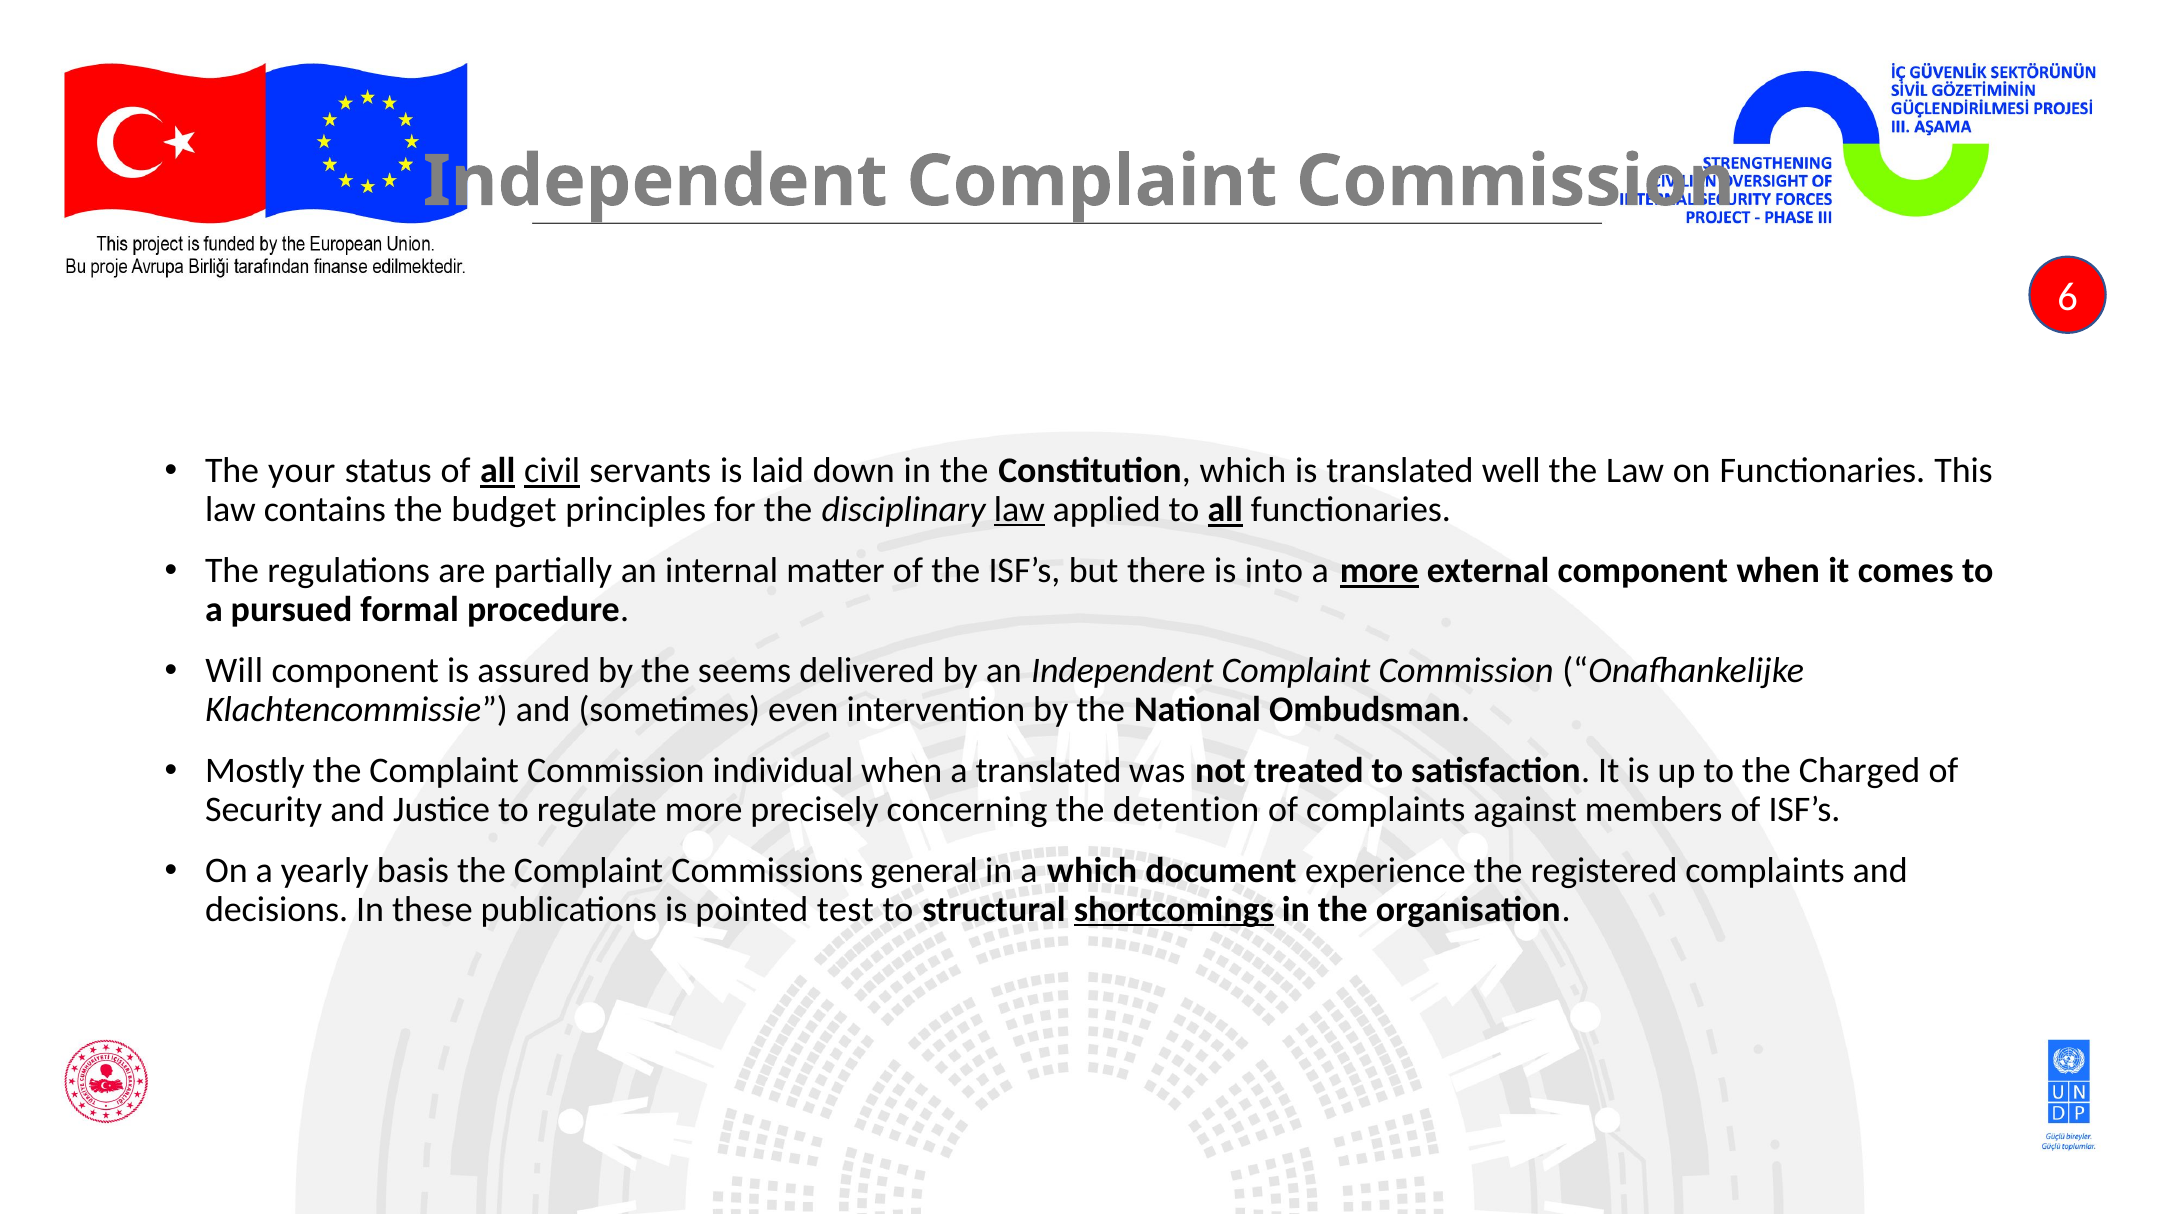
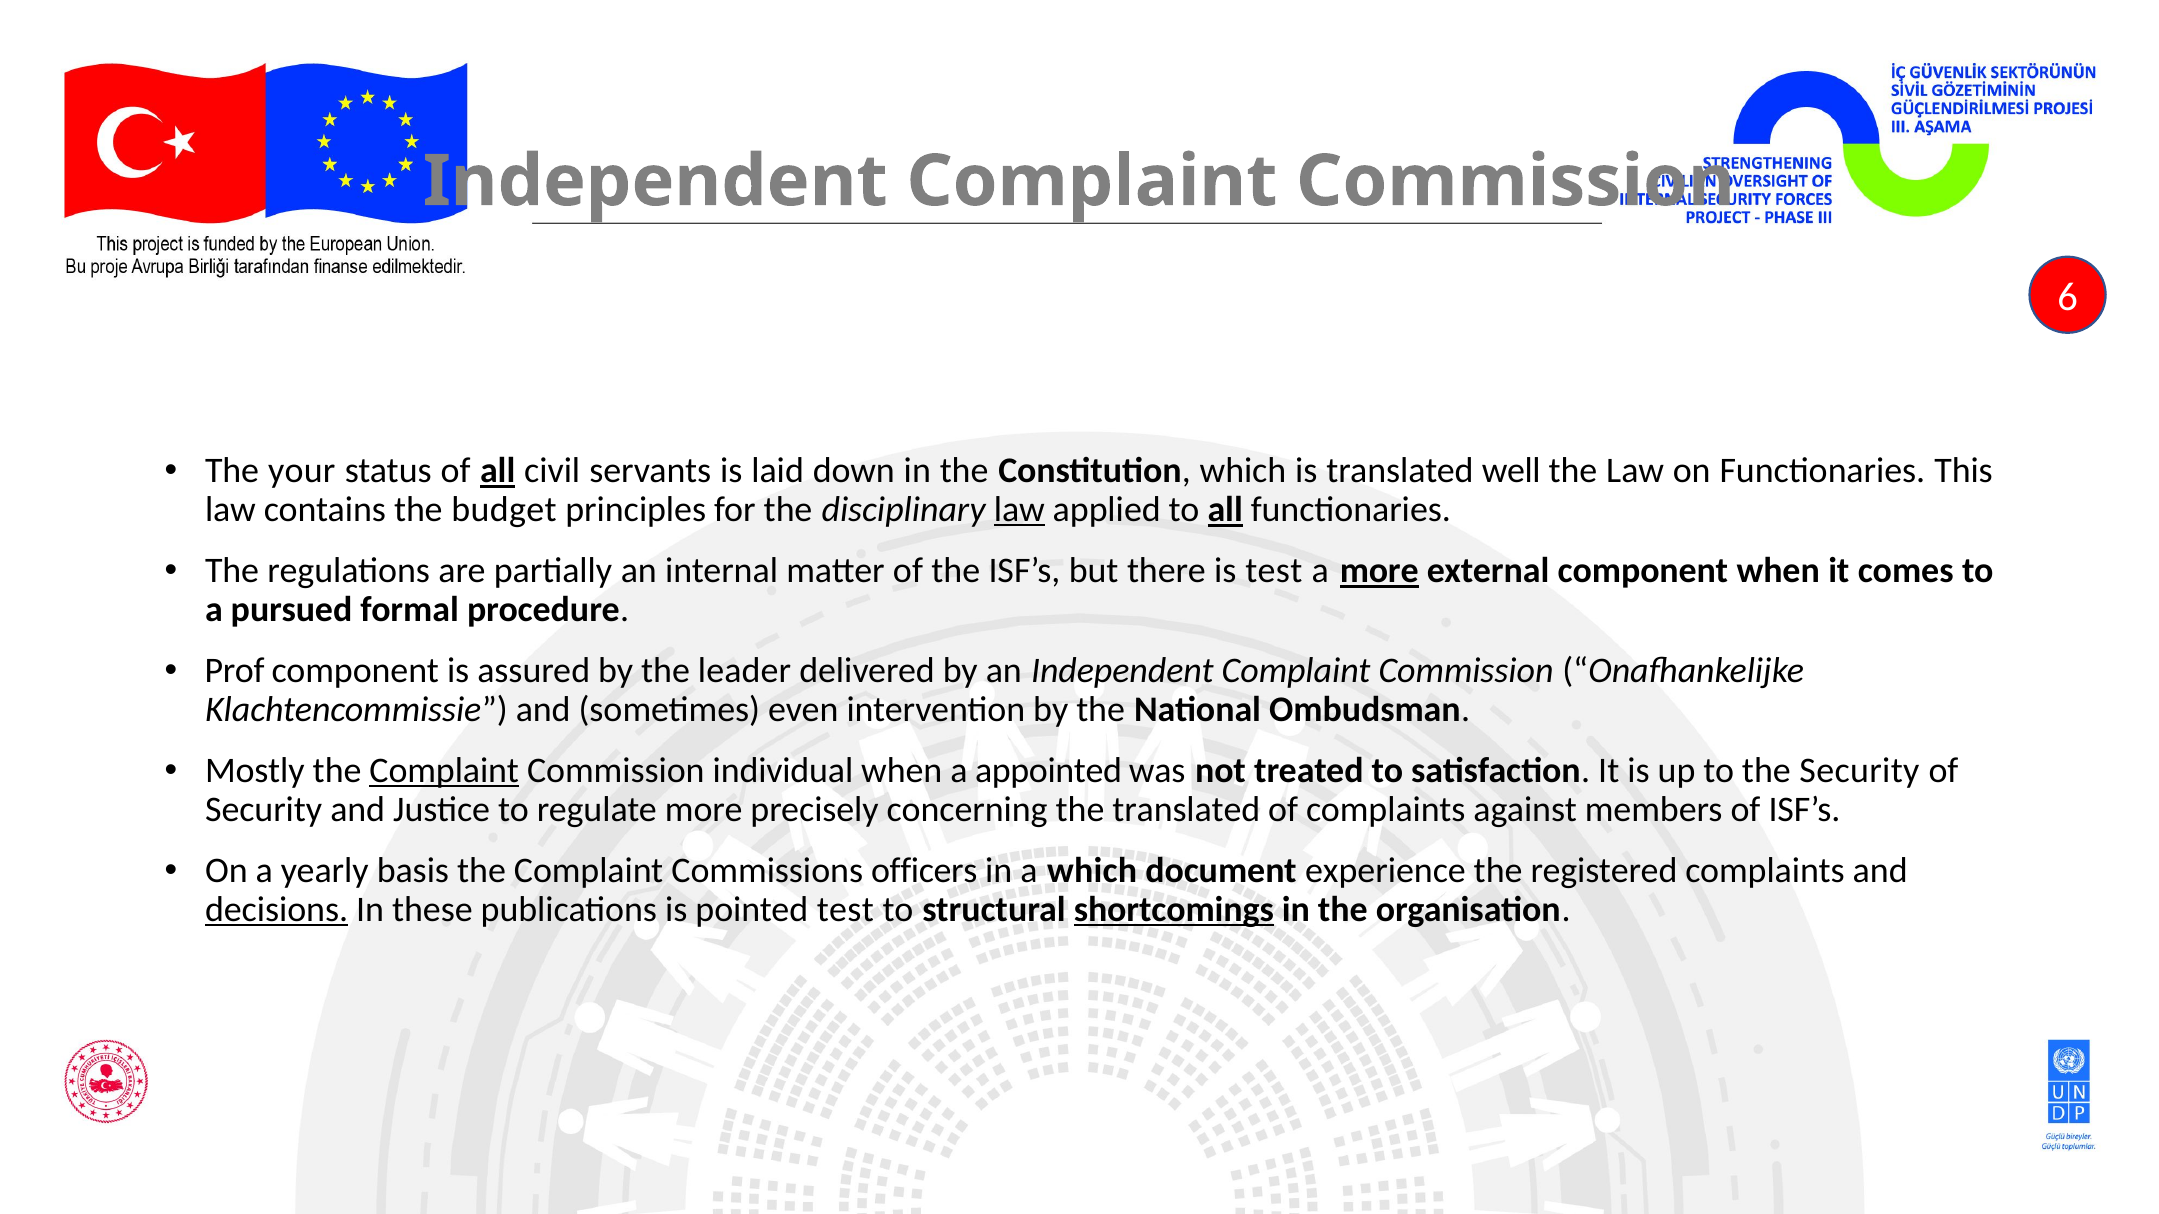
civil underline: present -> none (552, 471)
is into: into -> test (1274, 571)
Will: Will -> Prof (235, 671)
seems: seems -> leader (745, 671)
Complaint underline: none -> present (444, 771)
a translated: translated -> appointed (1049, 771)
the Charged: Charged -> Security (1859, 771)
the detention: detention -> translated (1186, 810)
general: general -> officers (924, 871)
decisions underline: none -> present (277, 910)
